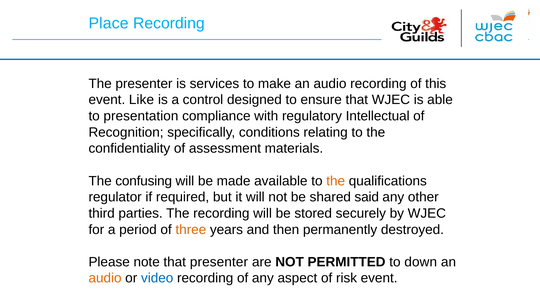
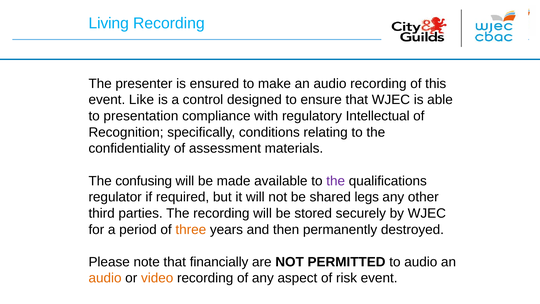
Place: Place -> Living (109, 23)
services: services -> ensured (214, 84)
the colour: orange -> purple (336, 181)
said: said -> legs (367, 197)
that presenter: presenter -> financially (219, 262)
to down: down -> audio (421, 262)
video colour: blue -> orange (157, 278)
